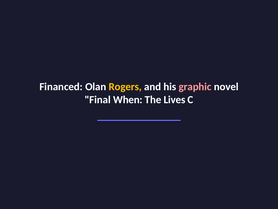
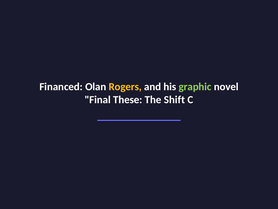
graphic colour: pink -> light green (195, 86)
When: When -> These (128, 99)
Lives: Lives -> Shift (174, 99)
